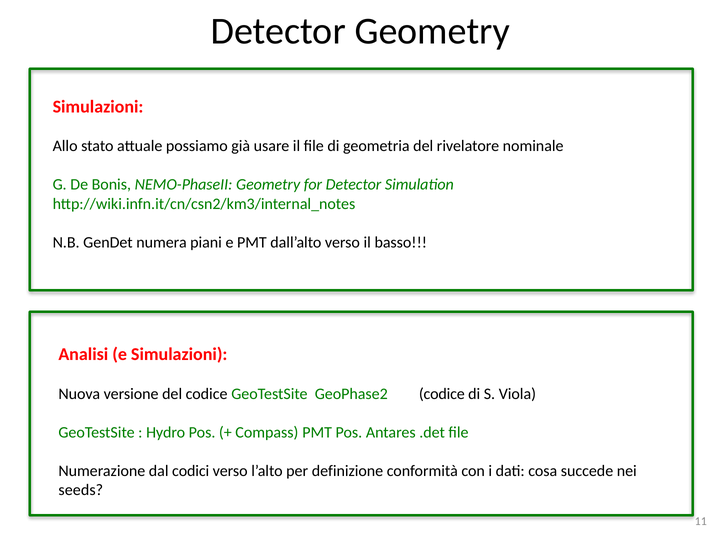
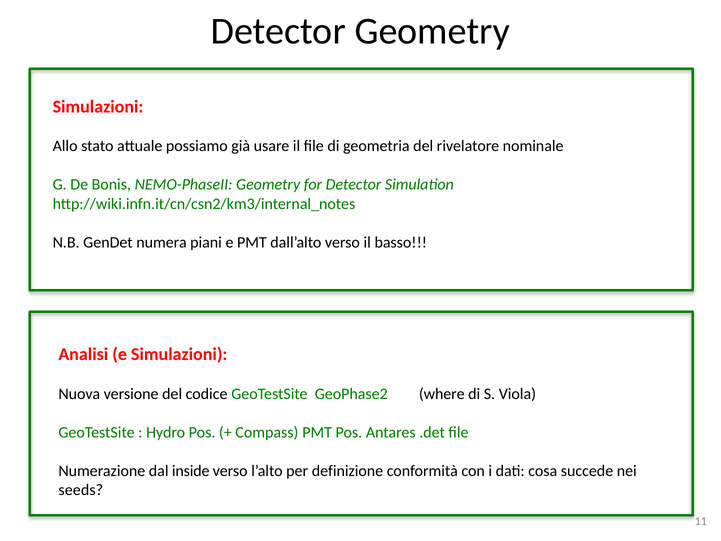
GeoPhase2 codice: codice -> where (442, 394)
codici: codici -> inside (191, 471)
